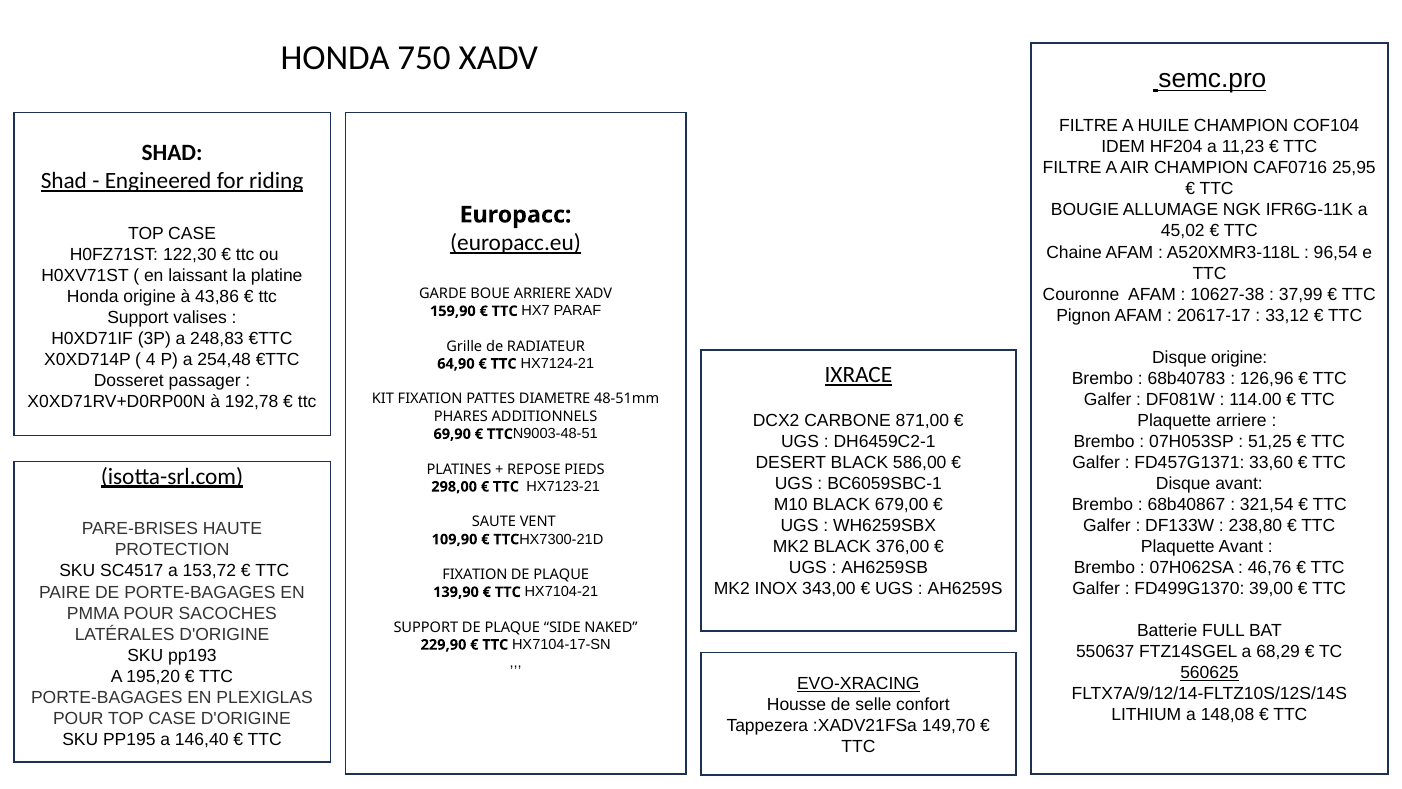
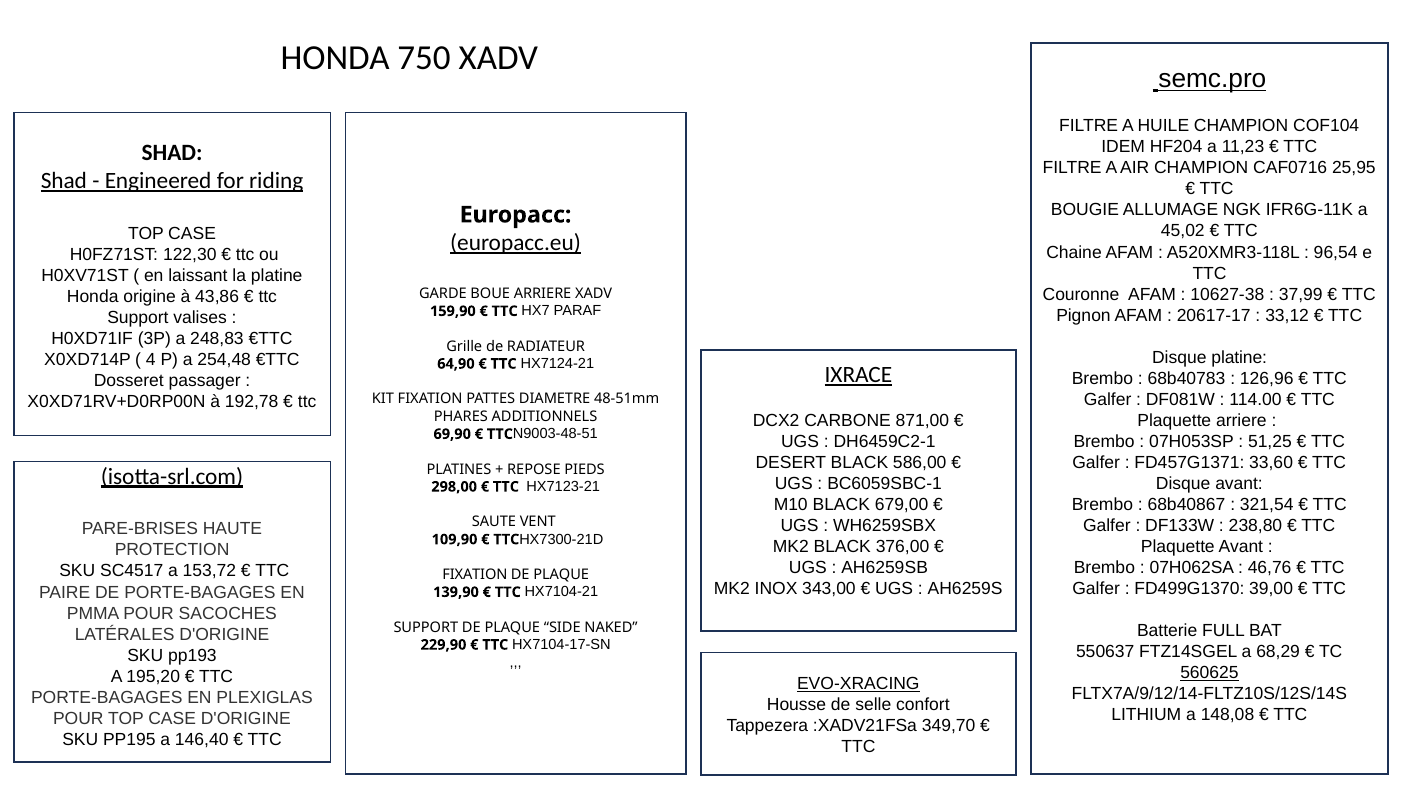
Disque origine: origine -> platine (1239, 357)
149,70: 149,70 -> 349,70 (949, 725)
